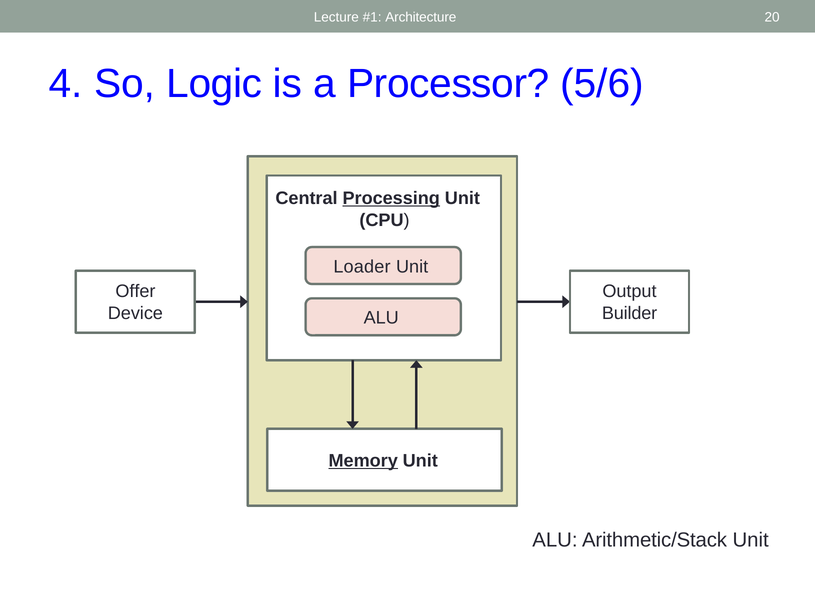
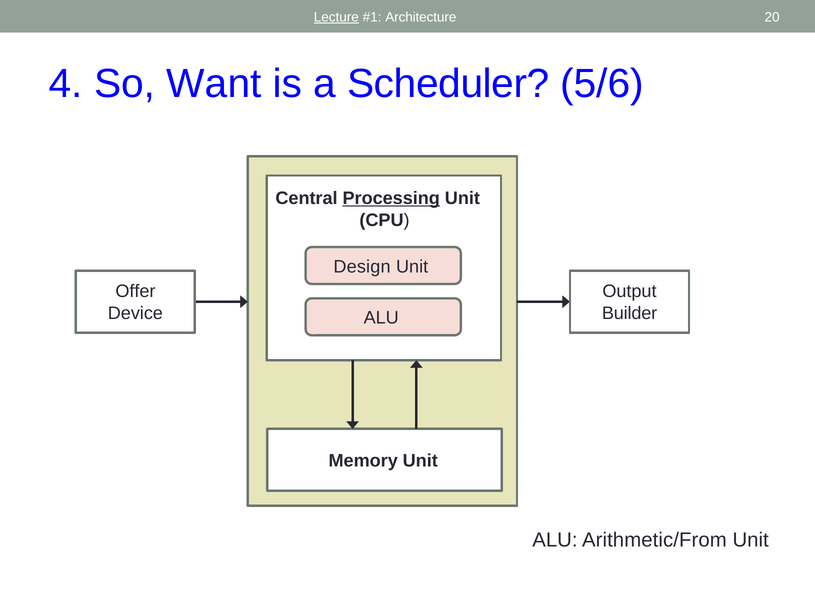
Lecture underline: none -> present (336, 17)
Logic: Logic -> Want (214, 84)
Processor: Processor -> Scheduler (448, 84)
Loader: Loader -> Design (362, 267)
Memory underline: present -> none (363, 461)
Arithmetic/Stack: Arithmetic/Stack -> Arithmetic/From (654, 540)
